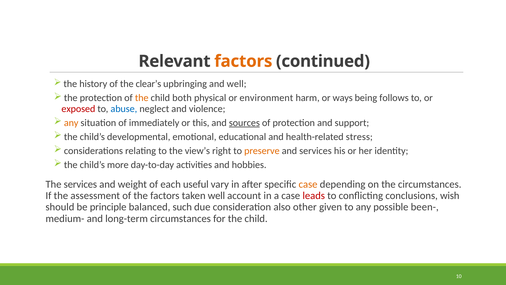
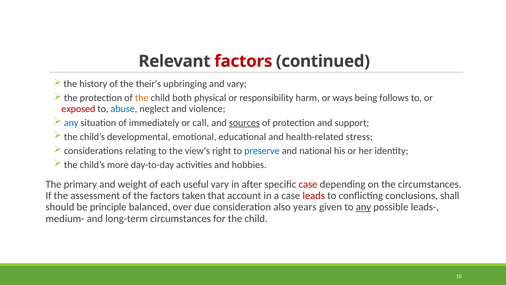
factors colour: orange -> red (243, 61)
clear’s: clear’s -> their’s (148, 84)
and well: well -> vary (237, 84)
environment: environment -> responsibility (266, 98)
any colour: orange -> blue (71, 123)
this: this -> call (201, 123)
preserve colour: orange -> blue (262, 151)
and services: services -> national (316, 151)
The services: services -> primary (80, 184)
case colour: orange -> red (308, 184)
taken well: well -> that (216, 196)
wish: wish -> shall (450, 196)
such: such -> over (182, 207)
other: other -> years (305, 207)
any underline: none -> present (363, 207)
been-: been- -> leads- (425, 207)
